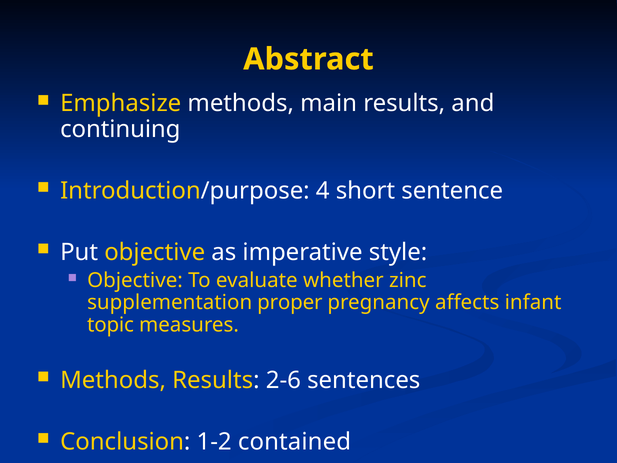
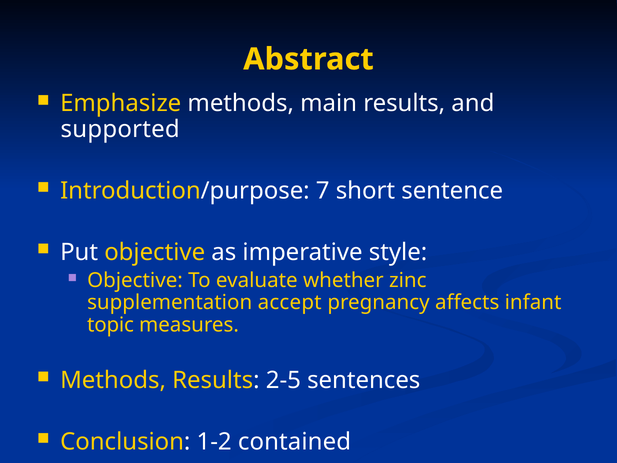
continuing: continuing -> supported (120, 129)
4: 4 -> 7 (323, 191)
proper: proper -> accept (290, 303)
2-6: 2-6 -> 2-5 (283, 380)
